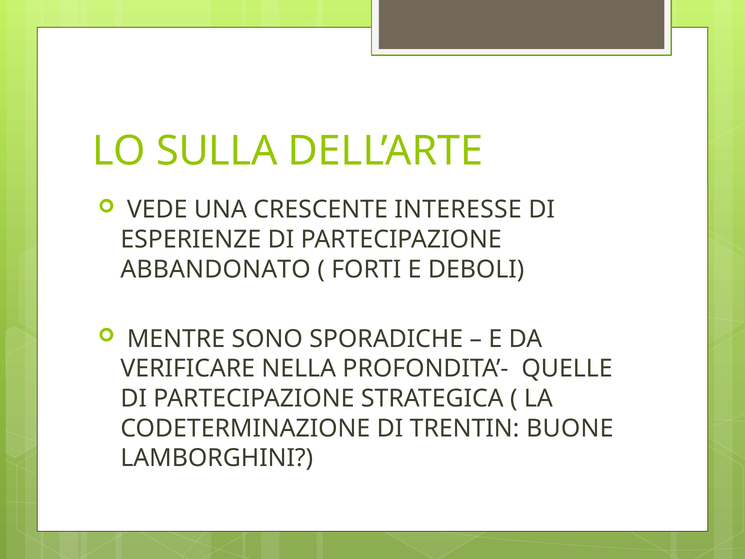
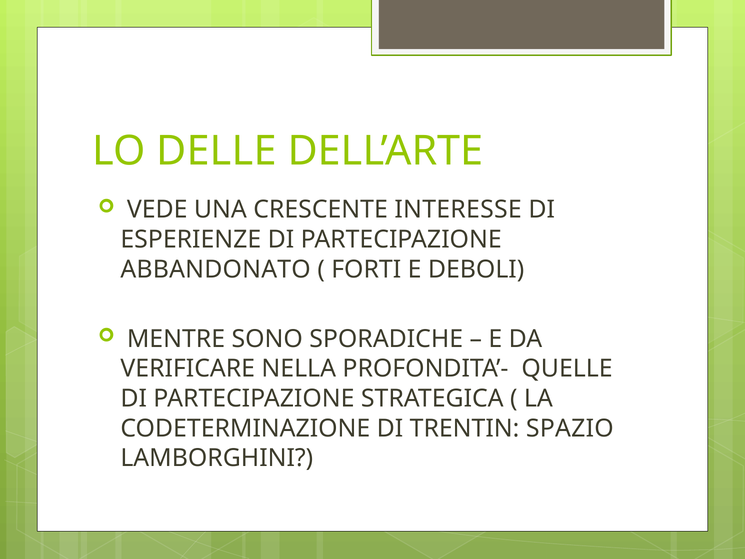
SULLA: SULLA -> DELLE (217, 151)
BUONE: BUONE -> SPAZIO (570, 428)
